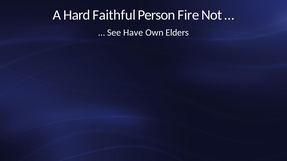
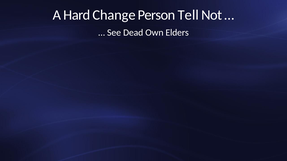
Faithful: Faithful -> Change (114, 15)
Fire: Fire -> Tell (188, 15)
Have: Have -> Dead (133, 33)
